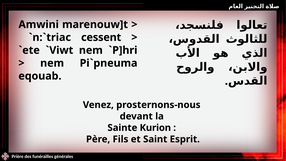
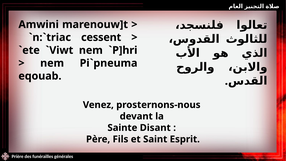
Kurion: Kurion -> Disant (155, 128)
